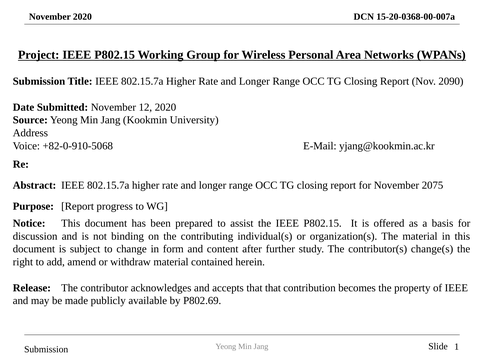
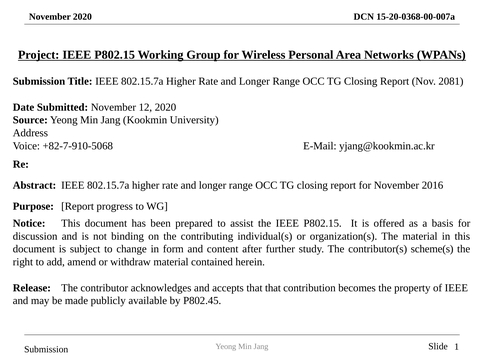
2090: 2090 -> 2081 (451, 81)
+82-0-910-5068: +82-0-910-5068 -> +82-7-910-5068 (78, 146)
2075: 2075 -> 2016 (433, 185)
change(s: change(s -> scheme(s (432, 249)
P802.69: P802.69 -> P802.45 (202, 301)
